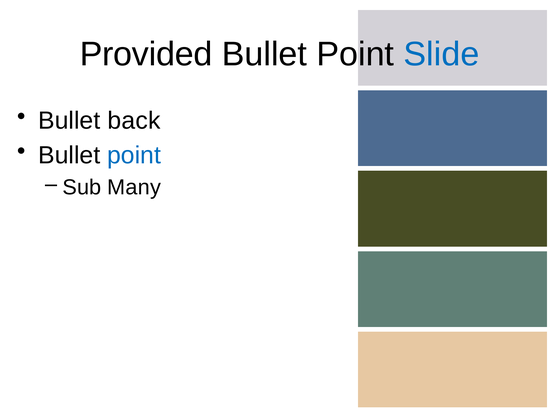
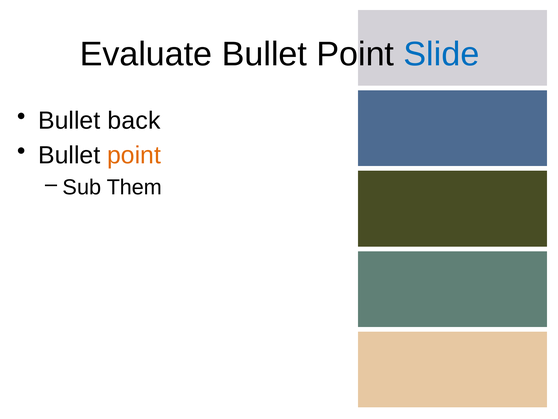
Provided: Provided -> Evaluate (146, 54)
point colour: blue -> orange (134, 155)
Many: Many -> Them (134, 187)
